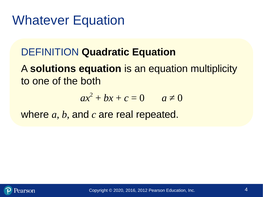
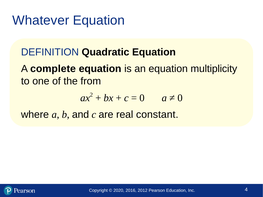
solutions: solutions -> complete (53, 69)
both: both -> from (91, 81)
repeated: repeated -> constant (157, 115)
